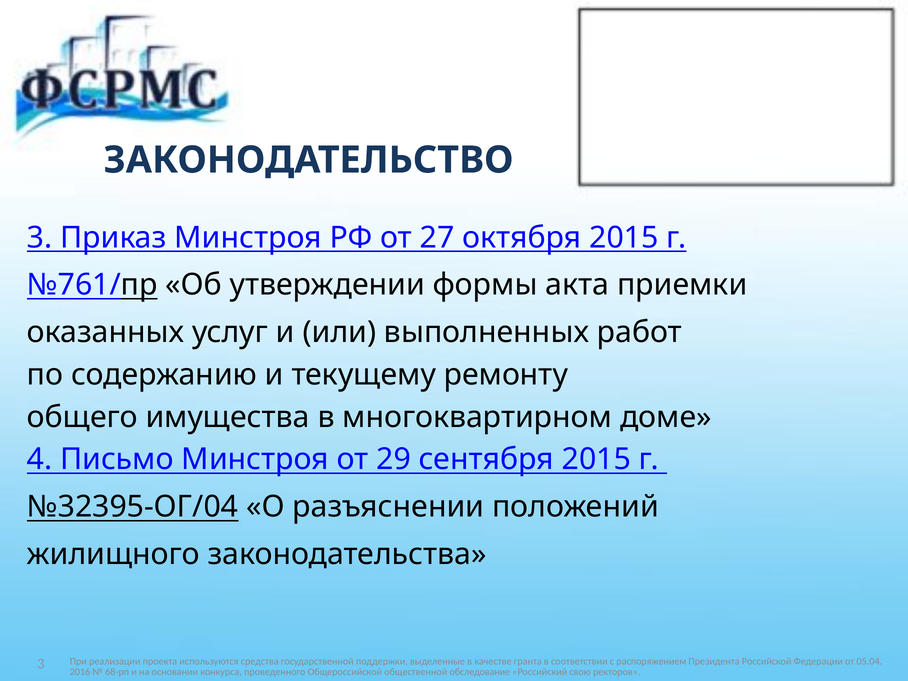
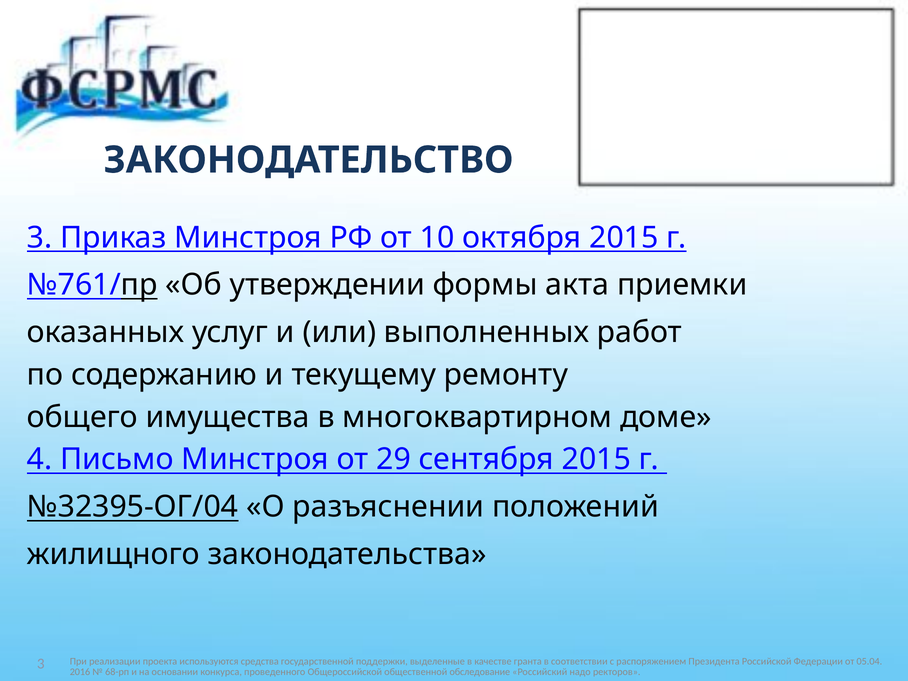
27: 27 -> 10 (437, 238)
свою: свою -> надо (580, 672)
